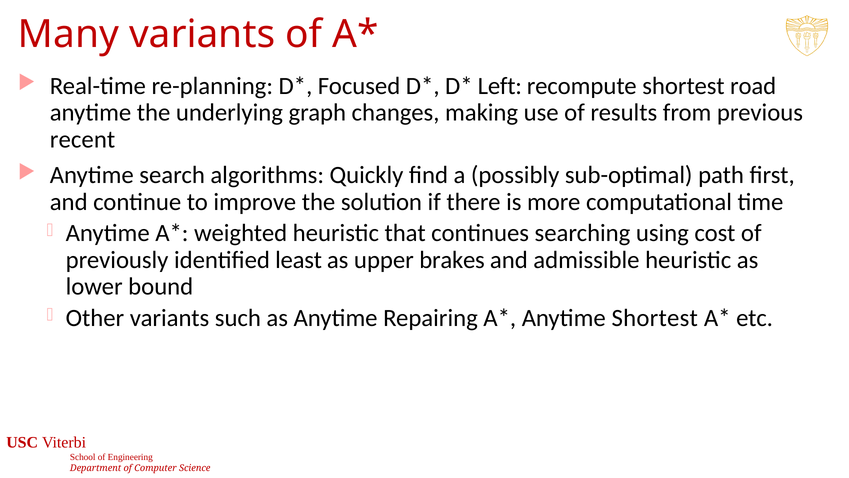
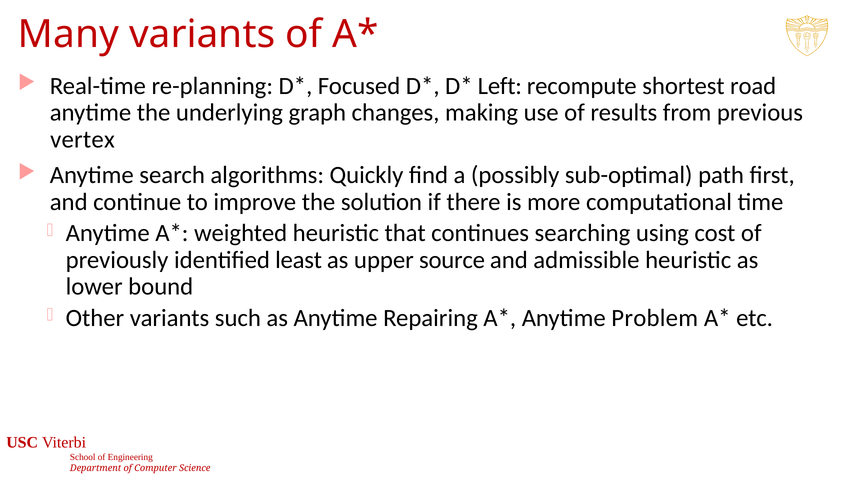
recent: recent -> vertex (82, 139)
brakes: brakes -> source (452, 260)
Anytime Shortest: Shortest -> Problem (655, 318)
